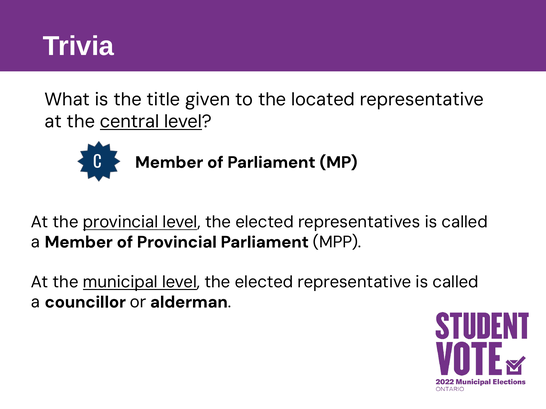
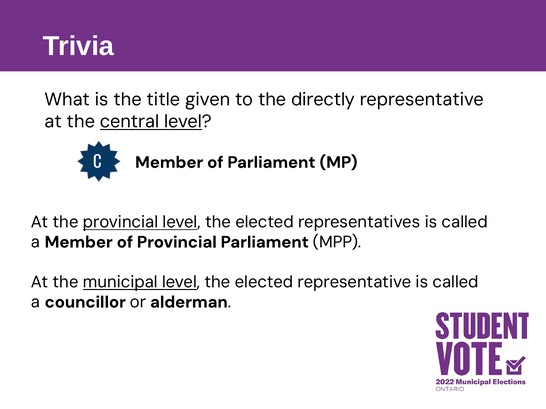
located: located -> directly (323, 100)
